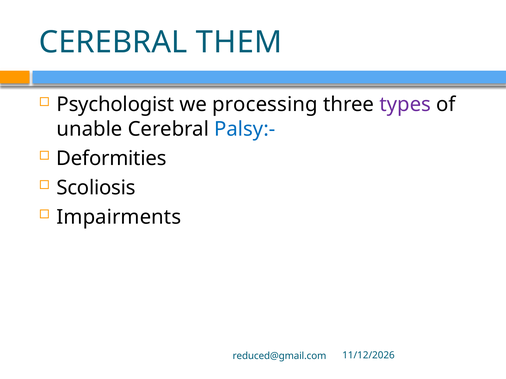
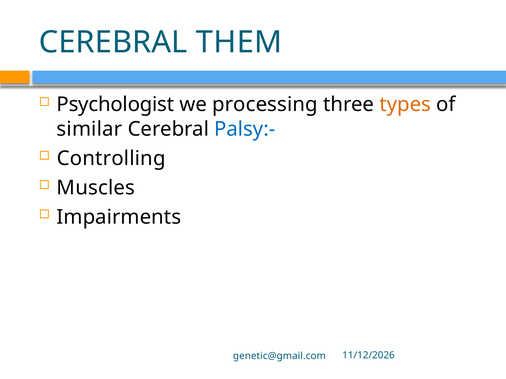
types colour: purple -> orange (405, 105)
unable: unable -> similar (89, 129)
Deformities: Deformities -> Controlling (111, 159)
Scoliosis: Scoliosis -> Muscles (96, 188)
reduced@gmail.com: reduced@gmail.com -> genetic@gmail.com (279, 357)
